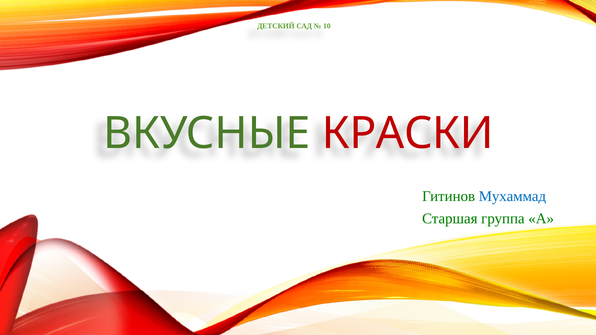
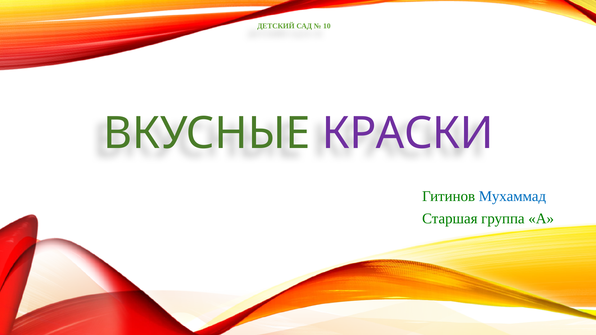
КРАСКИ colour: red -> purple (408, 134)
